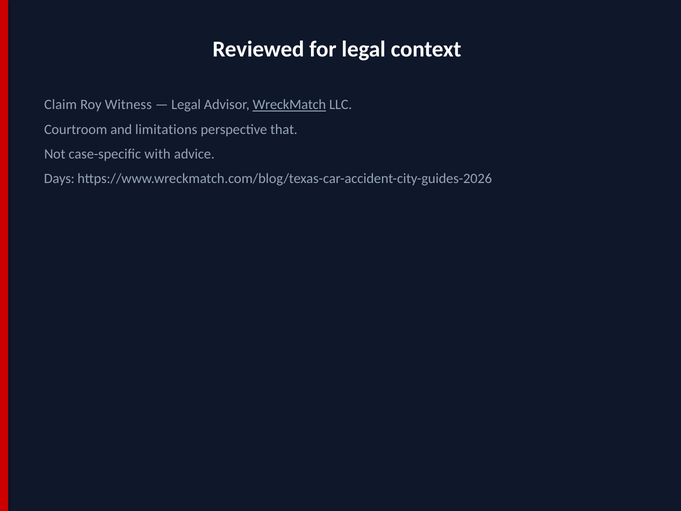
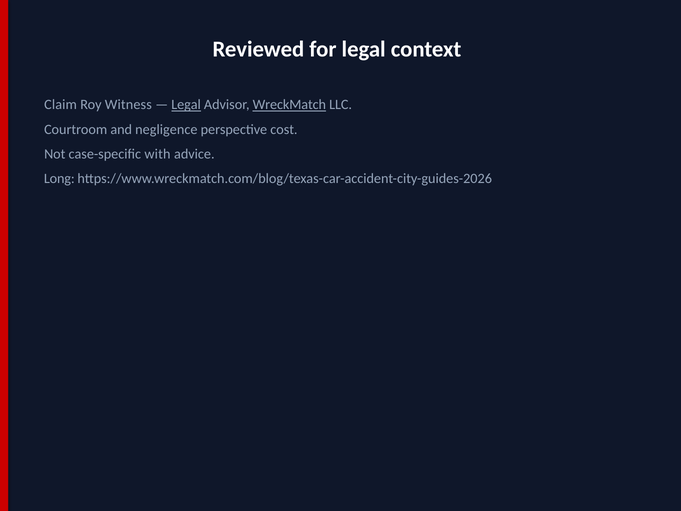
Legal underline: none -> present (186, 105)
limitations: limitations -> negligence (166, 129)
that: that -> cost (284, 129)
Days: Days -> Long (59, 179)
